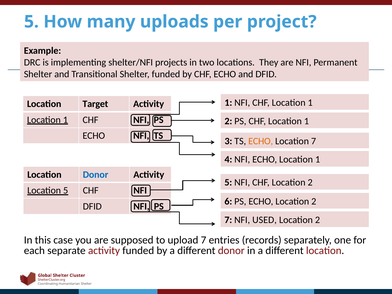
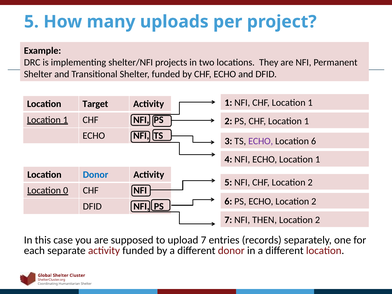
ECHO colour: orange -> purple (261, 141)
Location 7: 7 -> 6 (314, 141)
Location 5: 5 -> 0 (66, 190)
USED: USED -> THEN (265, 220)
